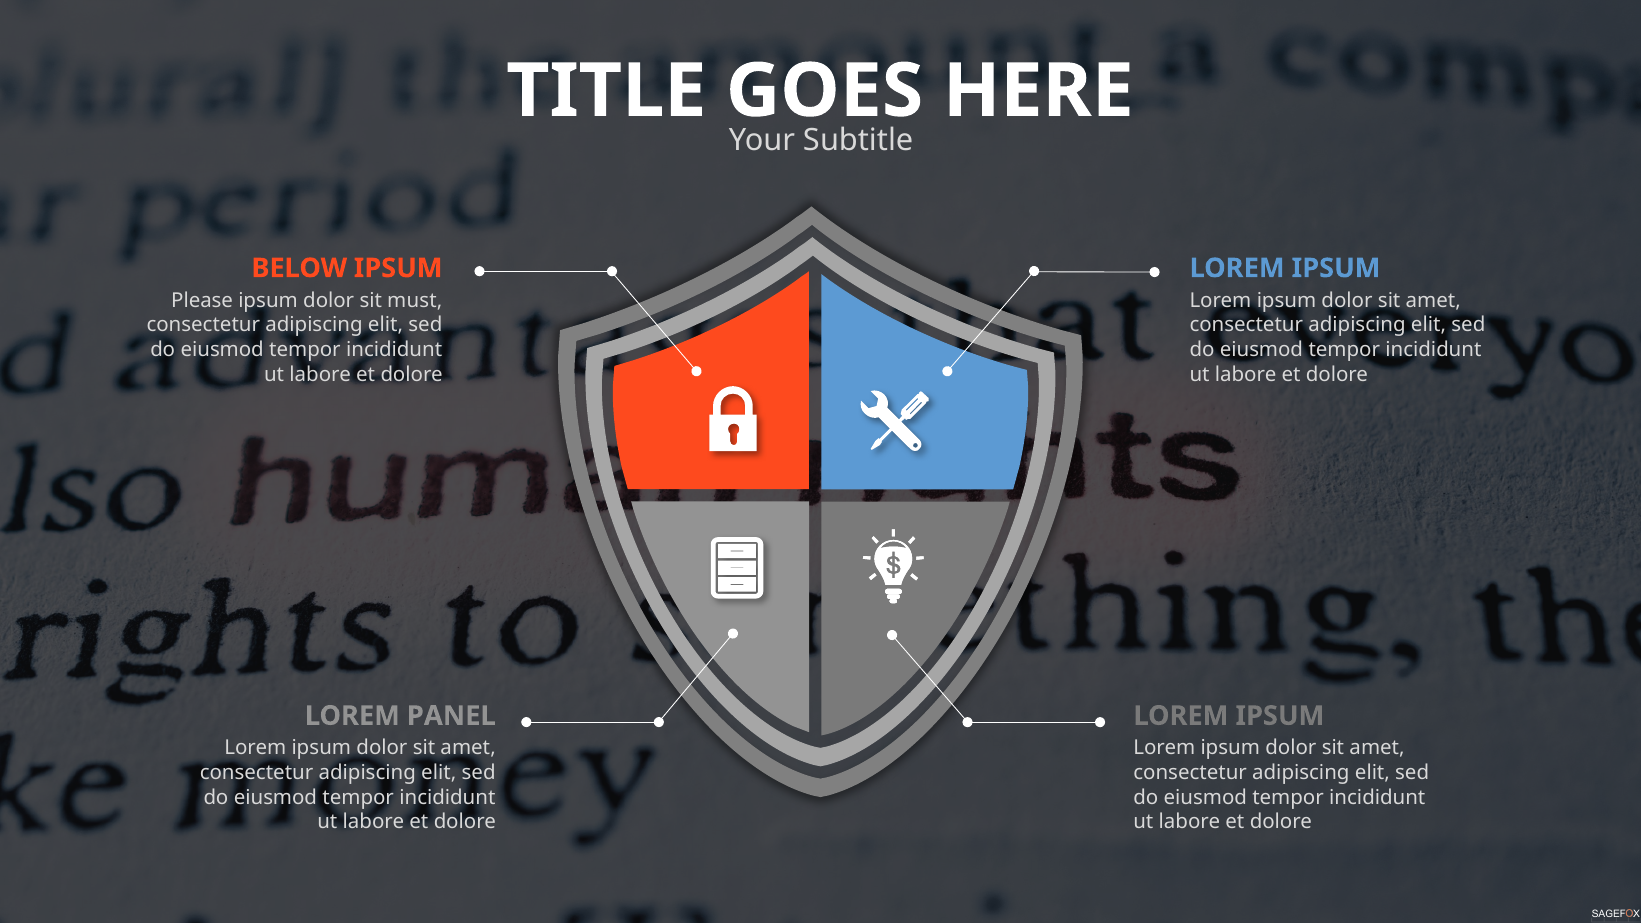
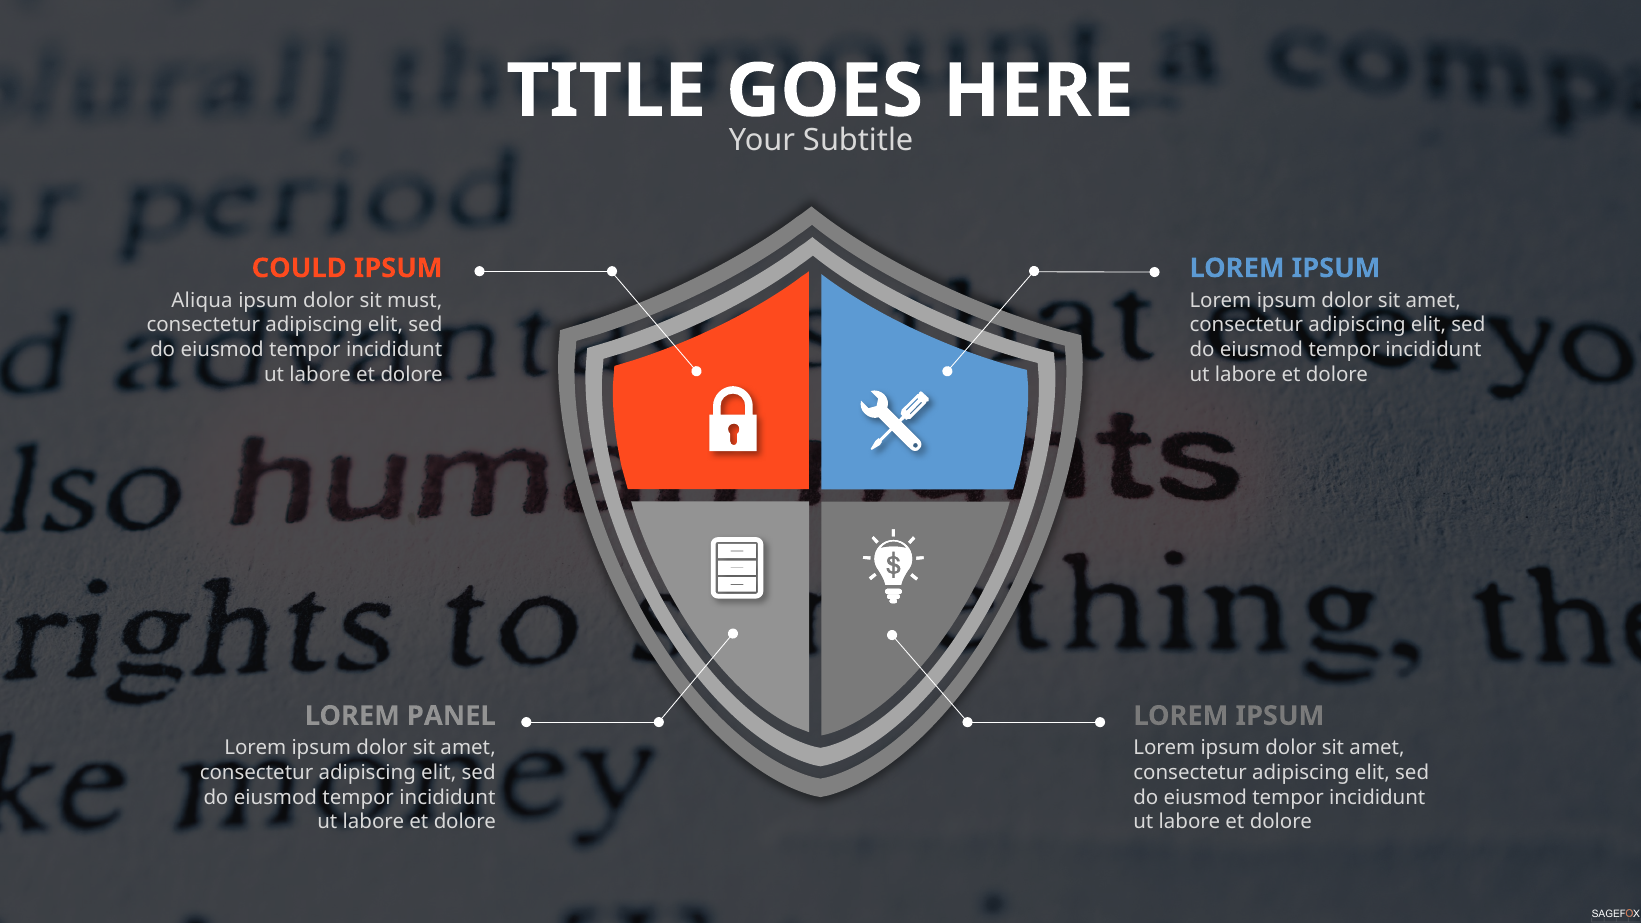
BELOW: BELOW -> COULD (299, 268)
Please: Please -> Aliqua (202, 301)
